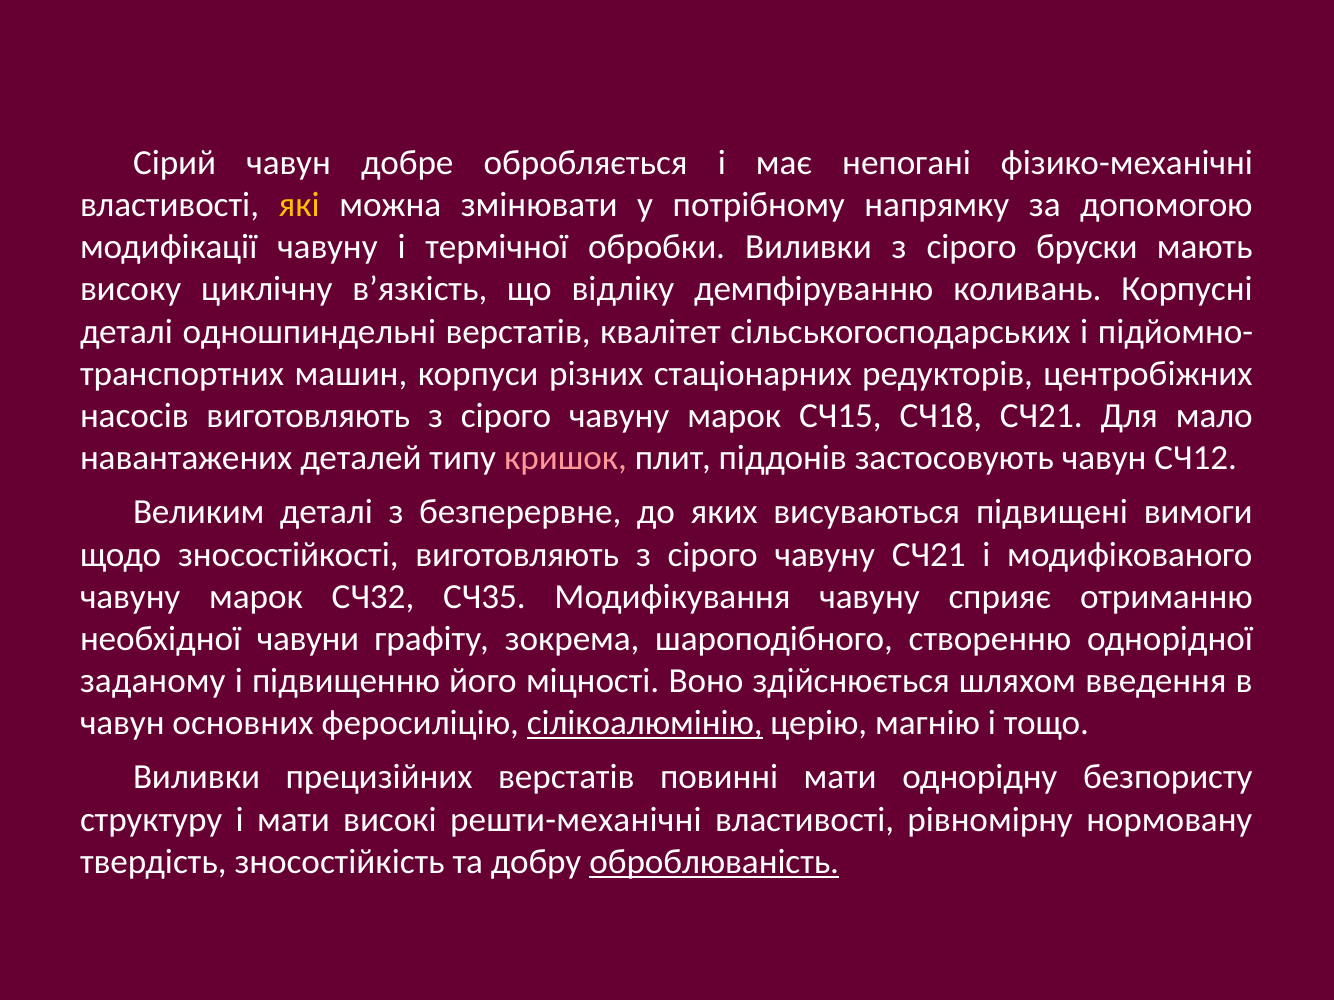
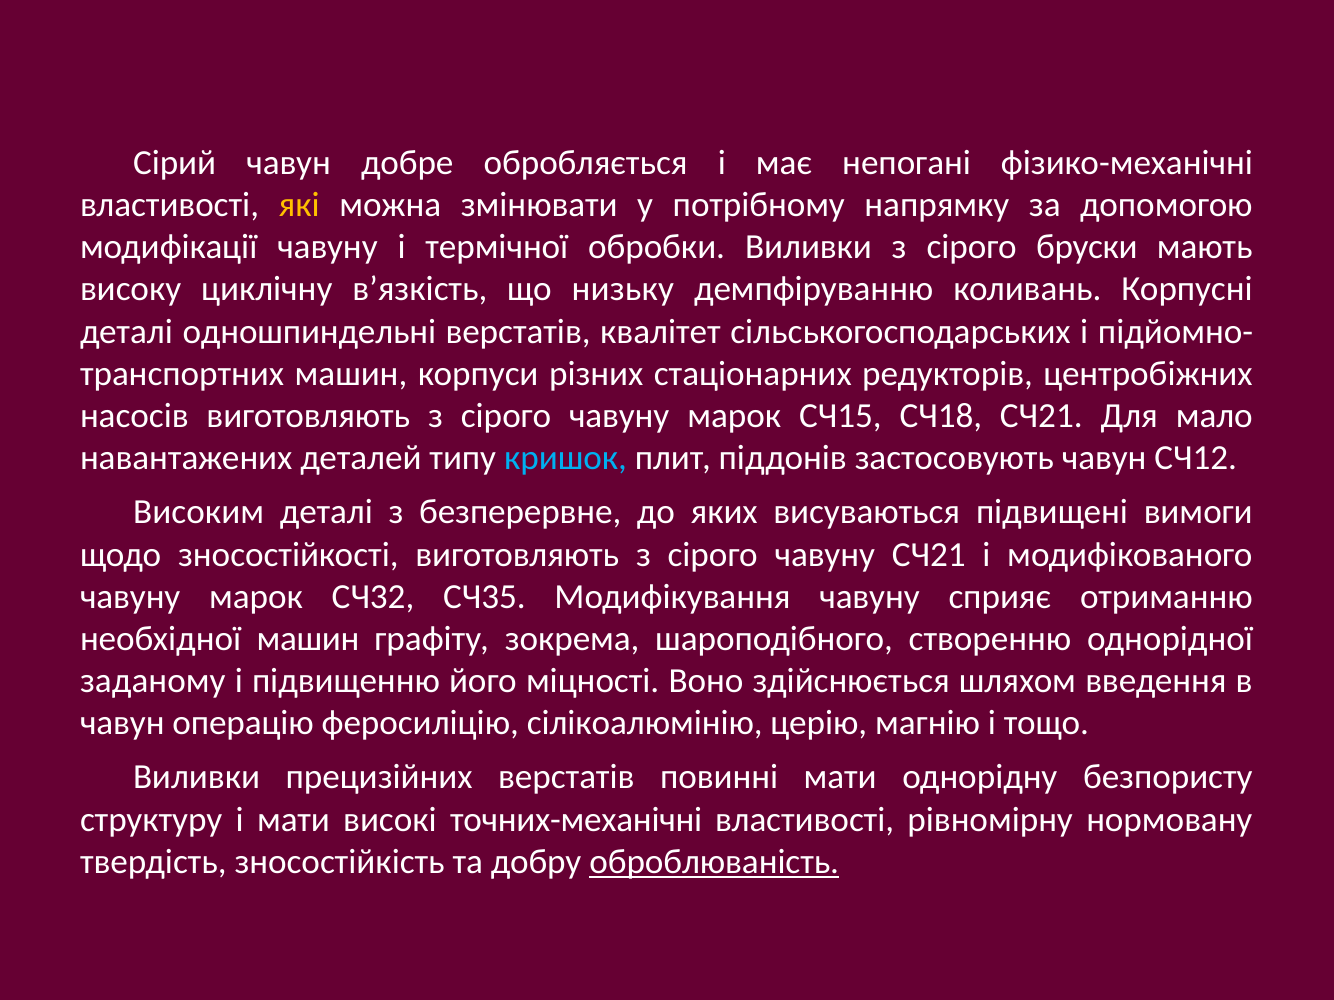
відліку: відліку -> низьку (623, 289)
кришок colour: pink -> light blue (566, 458)
Великим: Великим -> Високим (199, 512)
необхідної чавуни: чавуни -> машин (308, 639)
основних: основних -> операцію (243, 724)
сілікоалюмінію underline: present -> none (645, 724)
решти-механічні: решти-механічні -> точних-механічні (576, 820)
